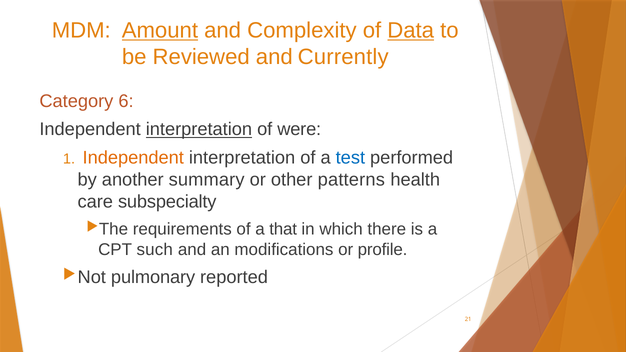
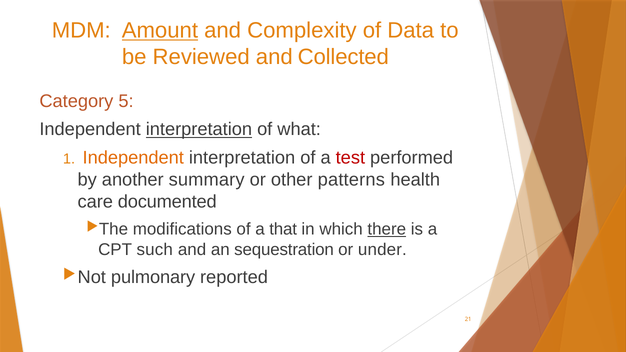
Data underline: present -> none (411, 31)
Currently: Currently -> Collected (343, 57)
6: 6 -> 5 (126, 101)
were: were -> what (299, 130)
test colour: blue -> red (350, 158)
subspecialty: subspecialty -> documented (167, 202)
requirements: requirements -> modifications (182, 229)
there underline: none -> present (387, 229)
modifications: modifications -> sequestration (284, 250)
profile: profile -> under (382, 250)
